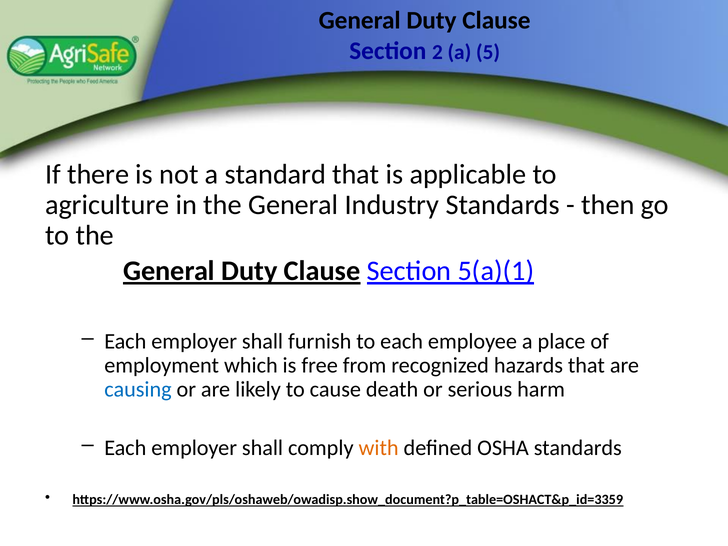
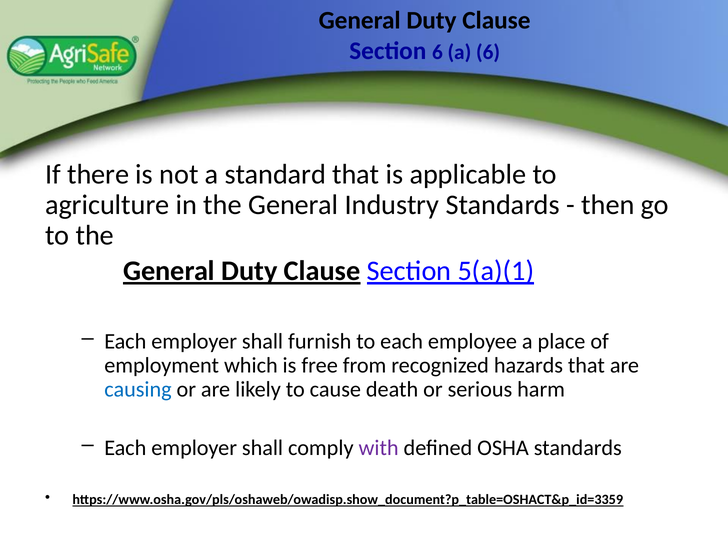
Section 2: 2 -> 6 (437, 52)
a 5: 5 -> 6 (488, 52)
with colour: orange -> purple (379, 448)
